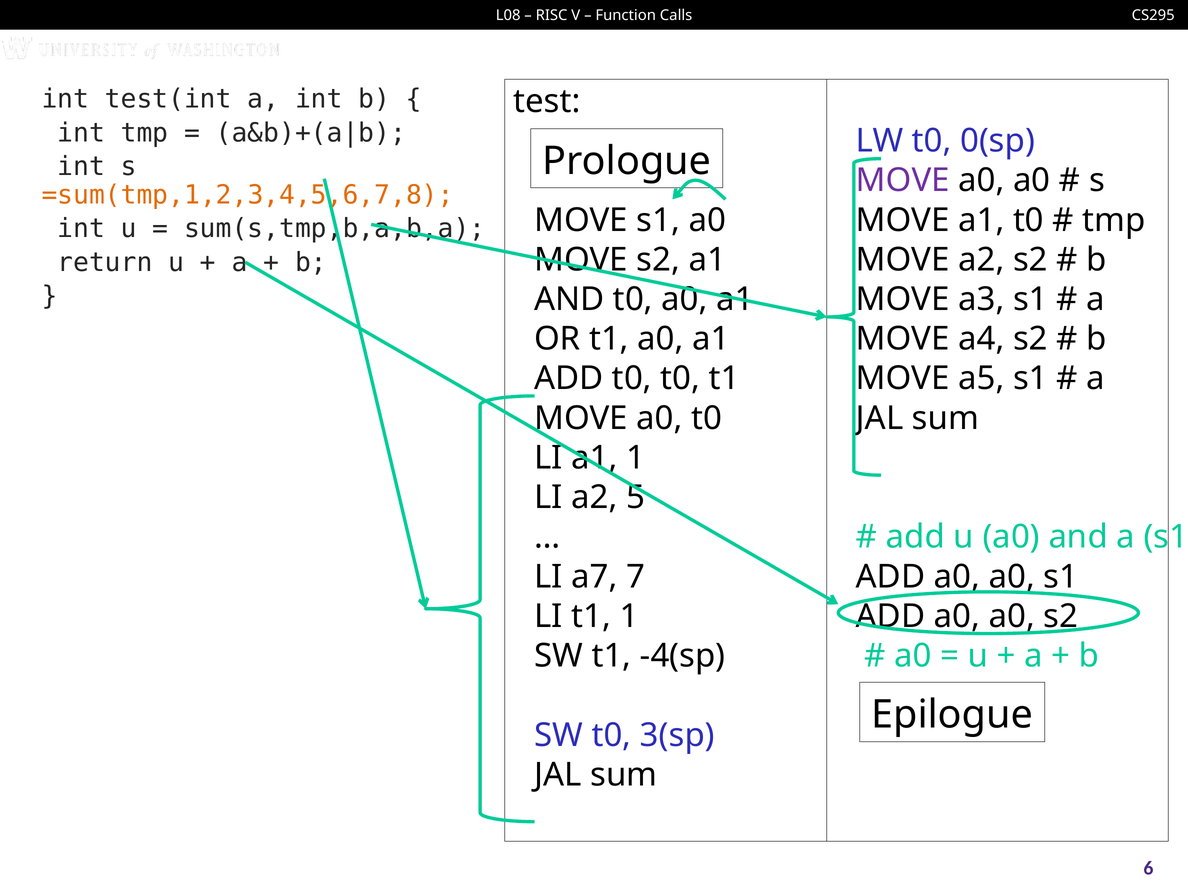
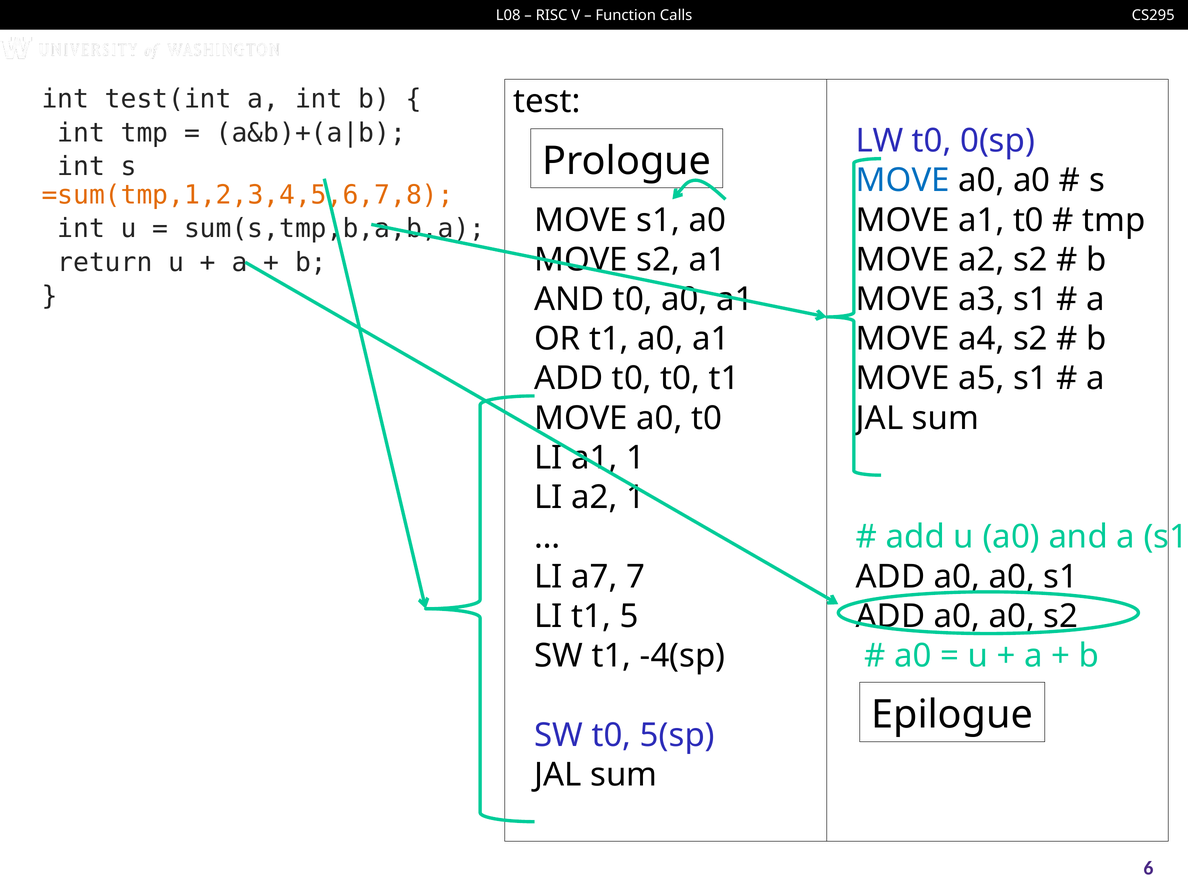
MOVE colour: purple -> blue (903, 180)
a2 5: 5 -> 1 (635, 497)
t1 1: 1 -> 5 (629, 616)
3(sp: 3(sp -> 5(sp (677, 735)
